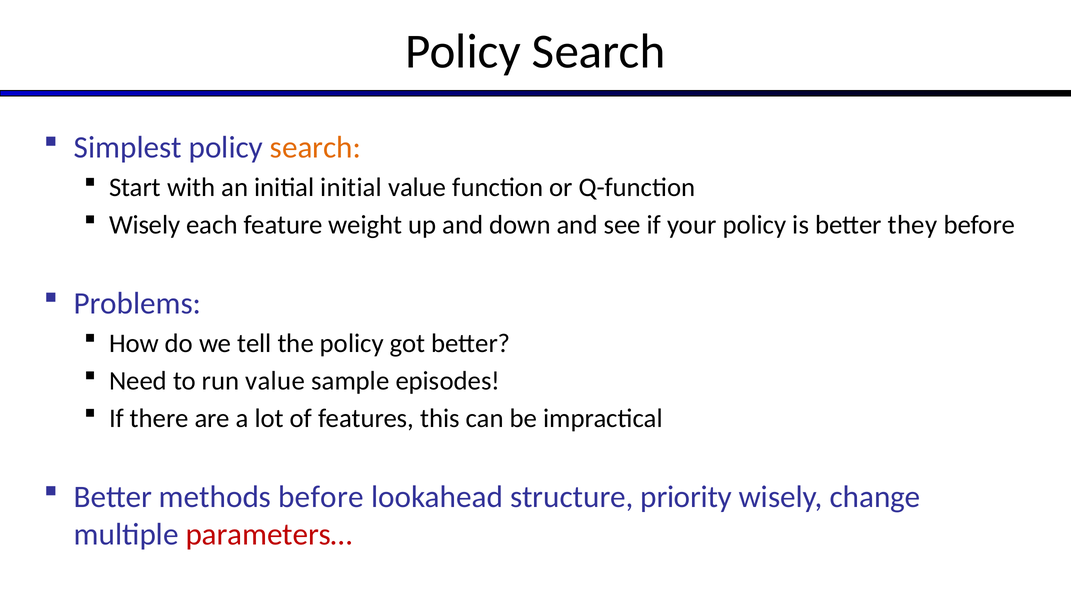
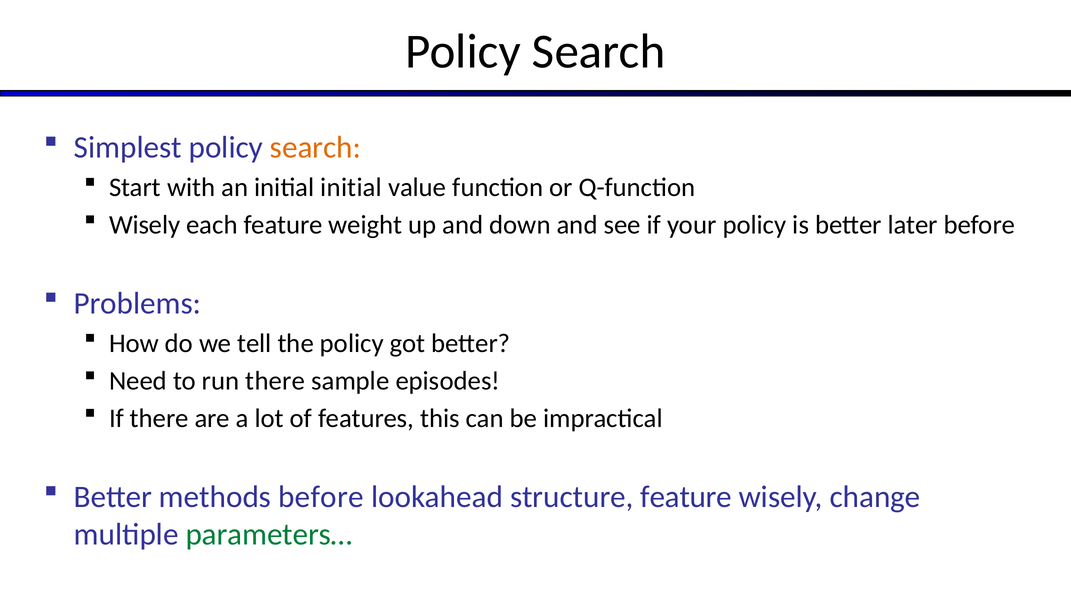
they: they -> later (913, 225)
run value: value -> there (275, 381)
structure priority: priority -> feature (686, 498)
parameters… colour: red -> green (269, 535)
